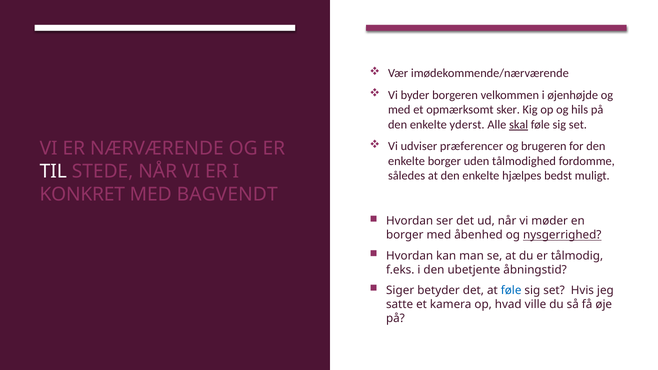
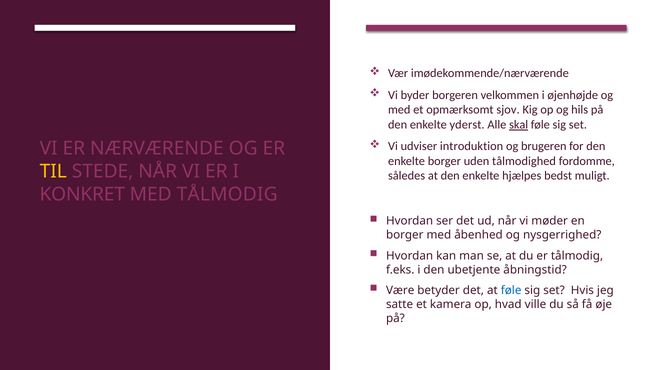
sker: sker -> sjov (508, 110)
præferencer: præferencer -> introduktion (472, 146)
TIL colour: white -> yellow (53, 172)
MED BAGVENDT: BAGVENDT -> TÅLMODIG (227, 195)
nysgerrighed underline: present -> none (562, 235)
Siger: Siger -> Være (400, 290)
